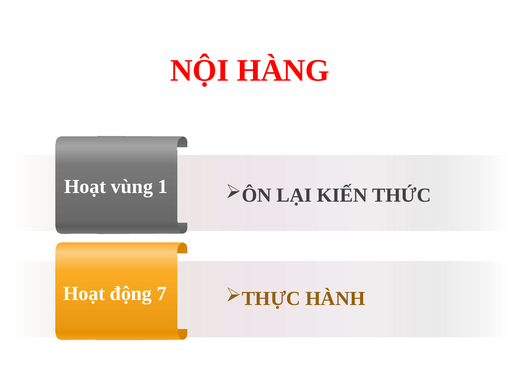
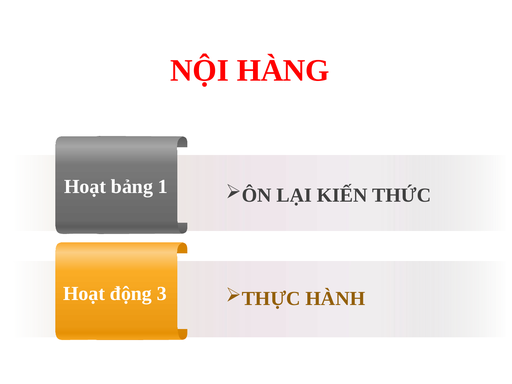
vùng: vùng -> bảng (132, 187)
7: 7 -> 3 (162, 294)
